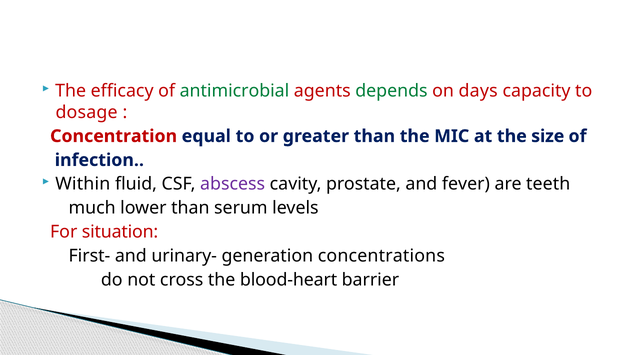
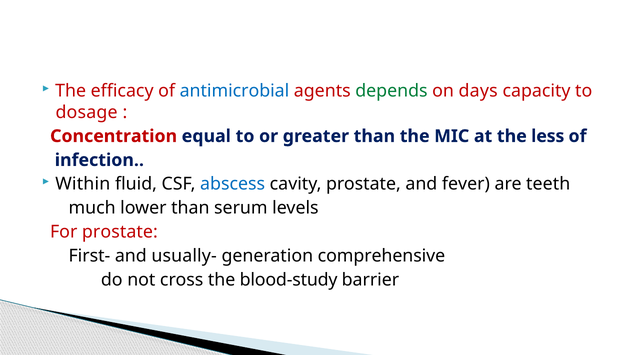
antimicrobial colour: green -> blue (234, 91)
size: size -> less (548, 136)
abscess colour: purple -> blue (233, 184)
For situation: situation -> prostate (120, 232)
urinary-: urinary- -> usually- (184, 256)
concentrations: concentrations -> comprehensive (381, 256)
blood-heart: blood-heart -> blood-study (289, 280)
